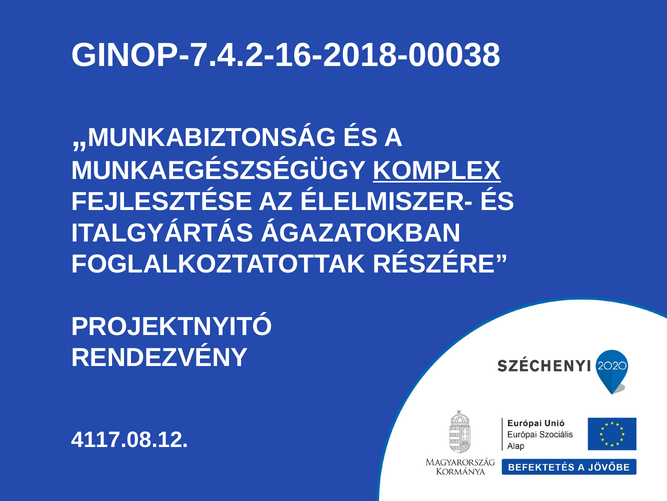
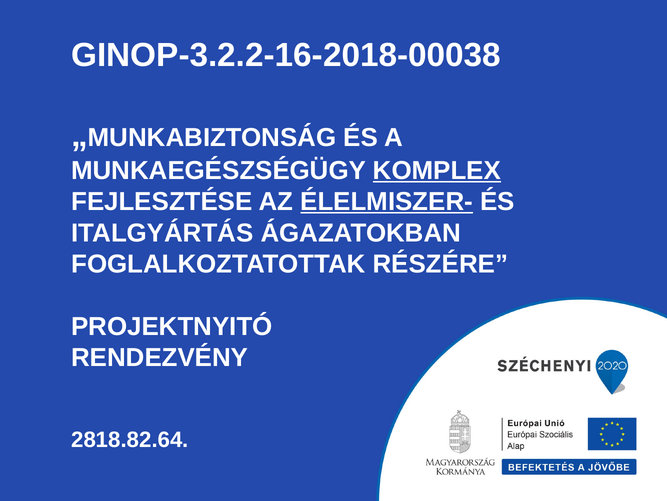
GINOP-7.4.2-16-2018-00038: GINOP-7.4.2-16-2018-00038 -> GINOP-3.2.2-16-2018-00038 (286, 55)
ÉLELMISZER- underline: none -> present (387, 201)
4117.08.12: 4117.08.12 -> 2818.82.64 (130, 439)
